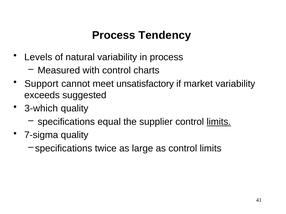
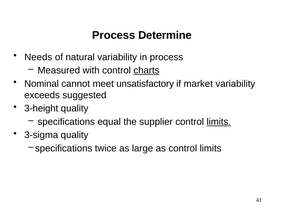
Tendency: Tendency -> Determine (165, 35)
Levels: Levels -> Needs (38, 57)
charts underline: none -> present (146, 71)
Support: Support -> Nominal (42, 84)
3-which: 3-which -> 3-height (41, 109)
7-sigma: 7-sigma -> 3-sigma (41, 135)
